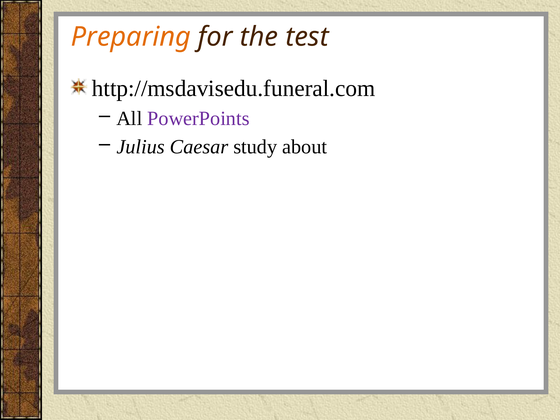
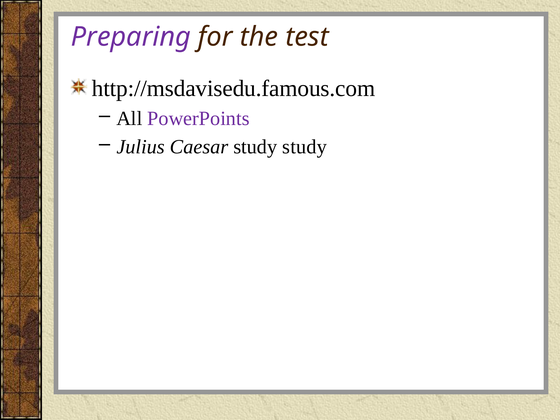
Preparing colour: orange -> purple (131, 37)
http://msdavisedu.funeral.com: http://msdavisedu.funeral.com -> http://msdavisedu.famous.com (234, 88)
study about: about -> study (305, 147)
